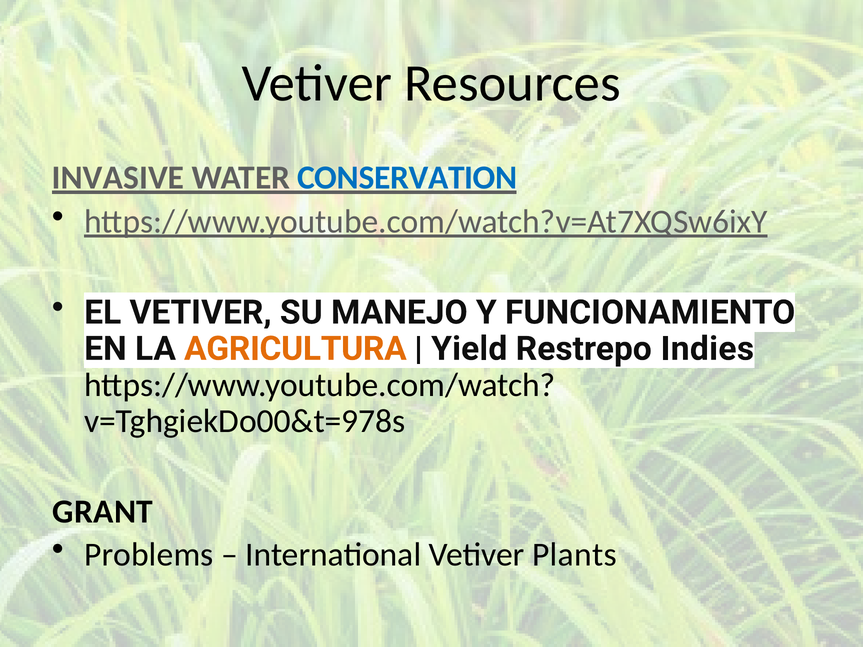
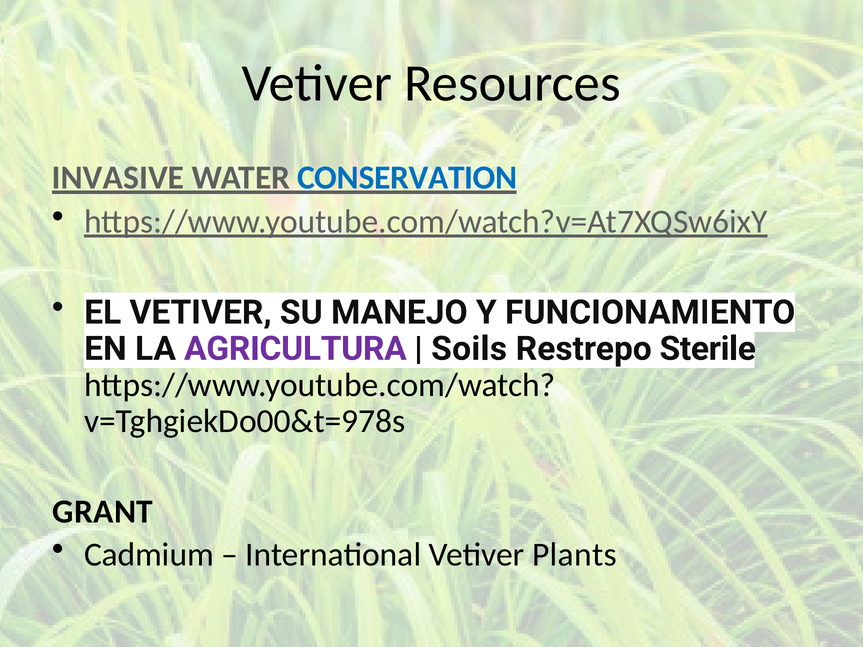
AGRICULTURA colour: orange -> purple (295, 349)
Yield: Yield -> Soils (469, 349)
Indies: Indies -> Sterile (708, 349)
Problems: Problems -> Cadmium (149, 555)
